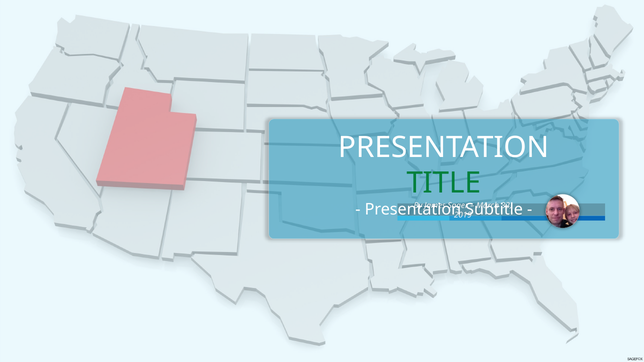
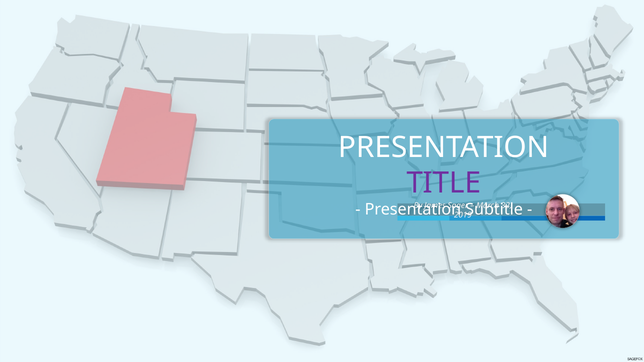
TITLE colour: green -> purple (444, 183)
